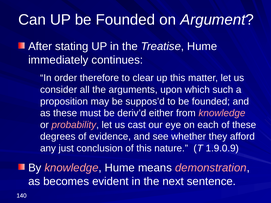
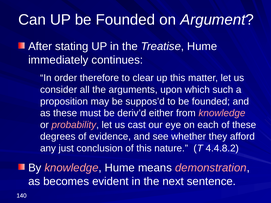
1.9.0.9: 1.9.0.9 -> 4.4.8.2 (222, 148)
